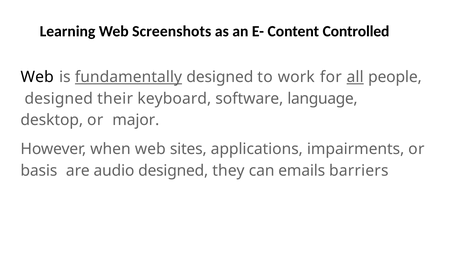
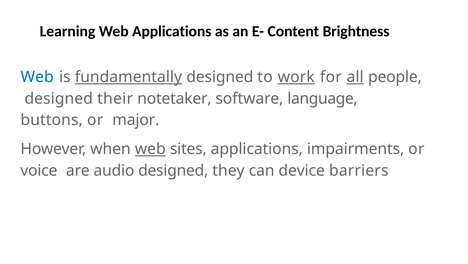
Web Screenshots: Screenshots -> Applications (172, 31)
Controlled: Controlled -> Brightness (356, 31)
Web colour: black -> blue (37, 77)
work underline: none -> present (296, 77)
keyboard: keyboard -> notetaker (174, 98)
desktop: desktop -> buttons (52, 120)
web underline: none -> present (150, 149)
basis: basis -> voice (39, 170)
emails: emails -> device (302, 170)
